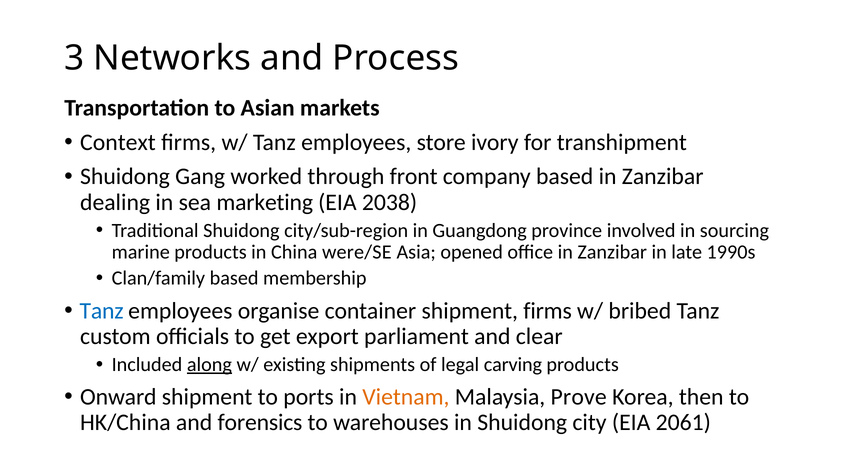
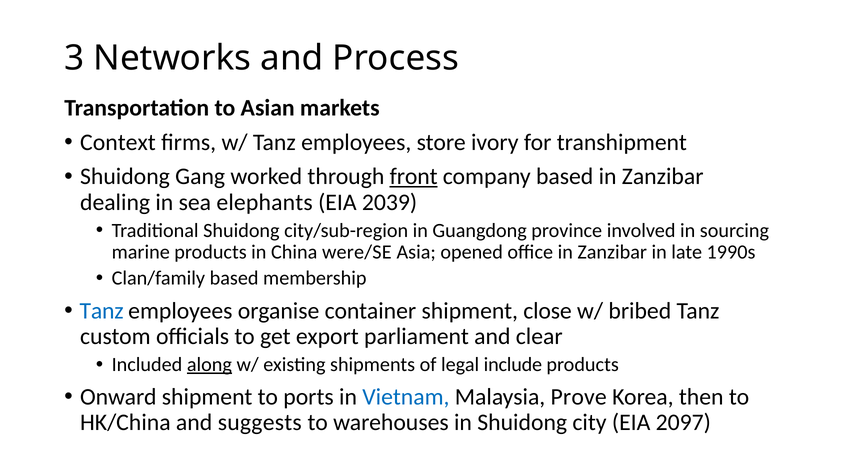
front underline: none -> present (414, 177)
marketing: marketing -> elephants (265, 202)
2038: 2038 -> 2039 (390, 202)
shipment firms: firms -> close (548, 311)
carving: carving -> include (513, 365)
Vietnam colour: orange -> blue (406, 397)
forensics: forensics -> suggests (260, 423)
2061: 2061 -> 2097 (683, 423)
